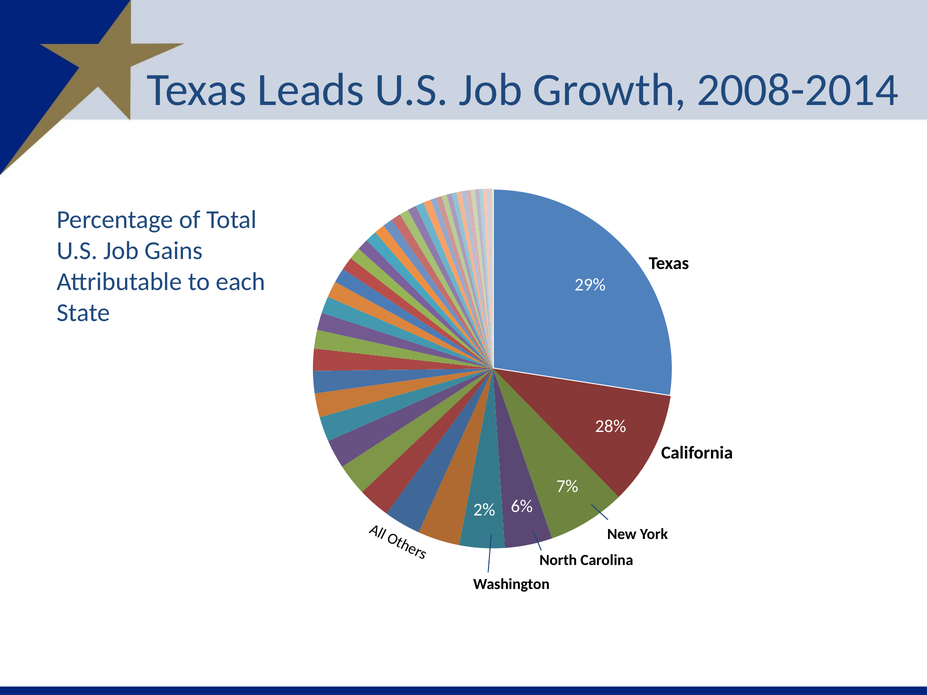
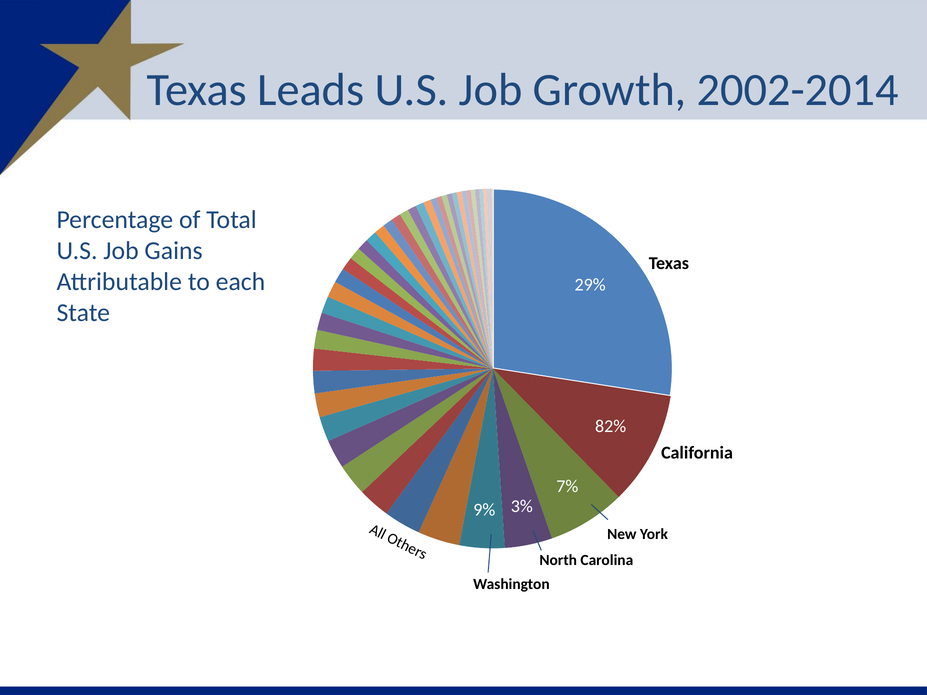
2008-2014: 2008-2014 -> 2002-2014 (798, 90)
28%: 28% -> 82% (611, 427)
6%: 6% -> 3% (522, 506)
2%: 2% -> 9% (484, 510)
